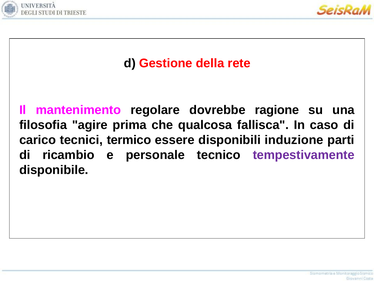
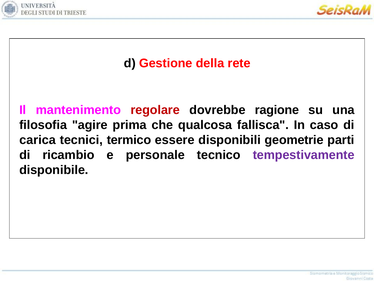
regolare colour: black -> red (155, 110)
carico: carico -> carica (38, 140)
induzione: induzione -> geometrie (294, 140)
